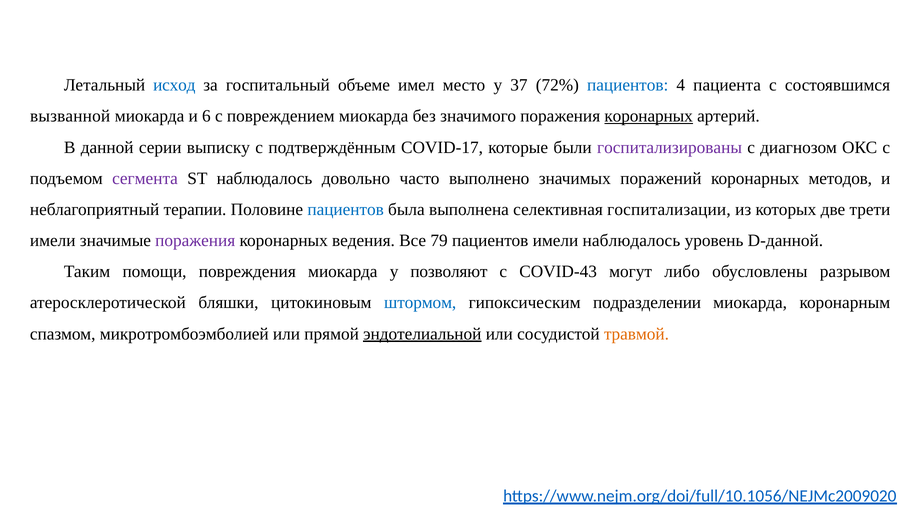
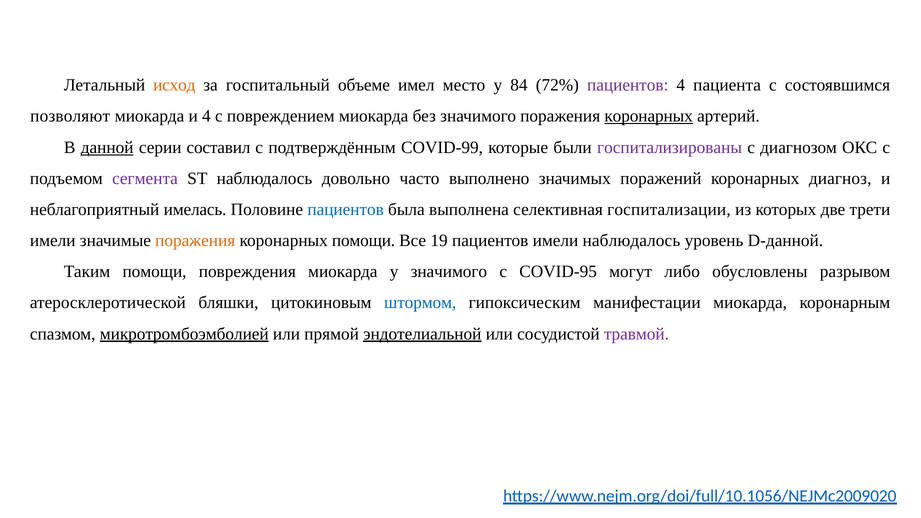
исход colour: blue -> orange (174, 85)
37: 37 -> 84 (519, 85)
пациентов colour: blue -> purple (628, 85)
вызванной: вызванной -> позволяют (70, 116)
и 6: 6 -> 4 (206, 116)
данной underline: none -> present (107, 147)
выписку: выписку -> составил (219, 147)
COVID-17: COVID-17 -> COVID-99 (442, 147)
методов: методов -> диагноз (840, 178)
терапии: терапии -> имелась (195, 210)
поражения colour: purple -> orange (195, 241)
коронарных ведения: ведения -> помощи (364, 241)
79: 79 -> 19 (439, 241)
у позволяют: позволяют -> значимого (449, 272)
COVID-43: COVID-43 -> COVID-95 (558, 272)
подразделении: подразделении -> манифестации (647, 303)
микротромбоэмболией underline: none -> present (184, 334)
травмой colour: orange -> purple (637, 334)
